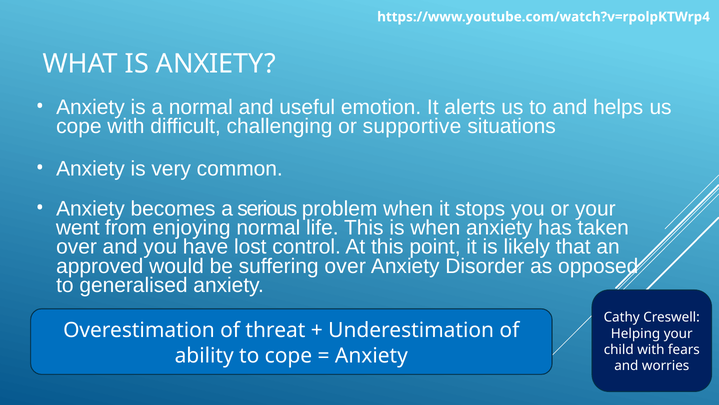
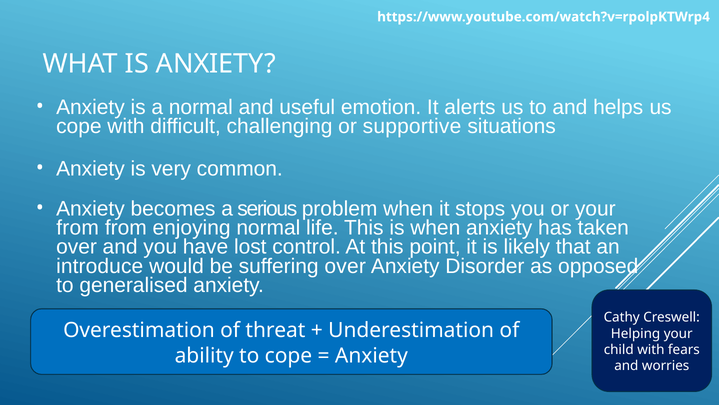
went: went -> from (78, 227)
approved: approved -> introduce (100, 266)
